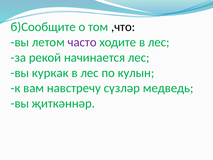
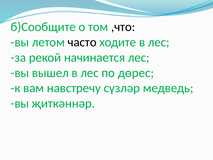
часто colour: purple -> black (82, 42)
куркак: куркак -> вышел (50, 73)
кулын: кулын -> дөрес (136, 73)
